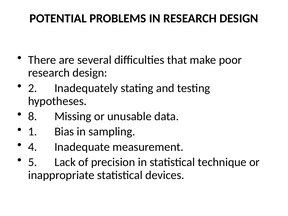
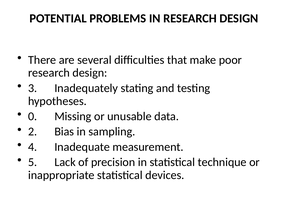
2: 2 -> 3 (33, 88)
8: 8 -> 0 (33, 116)
1: 1 -> 2 (33, 132)
